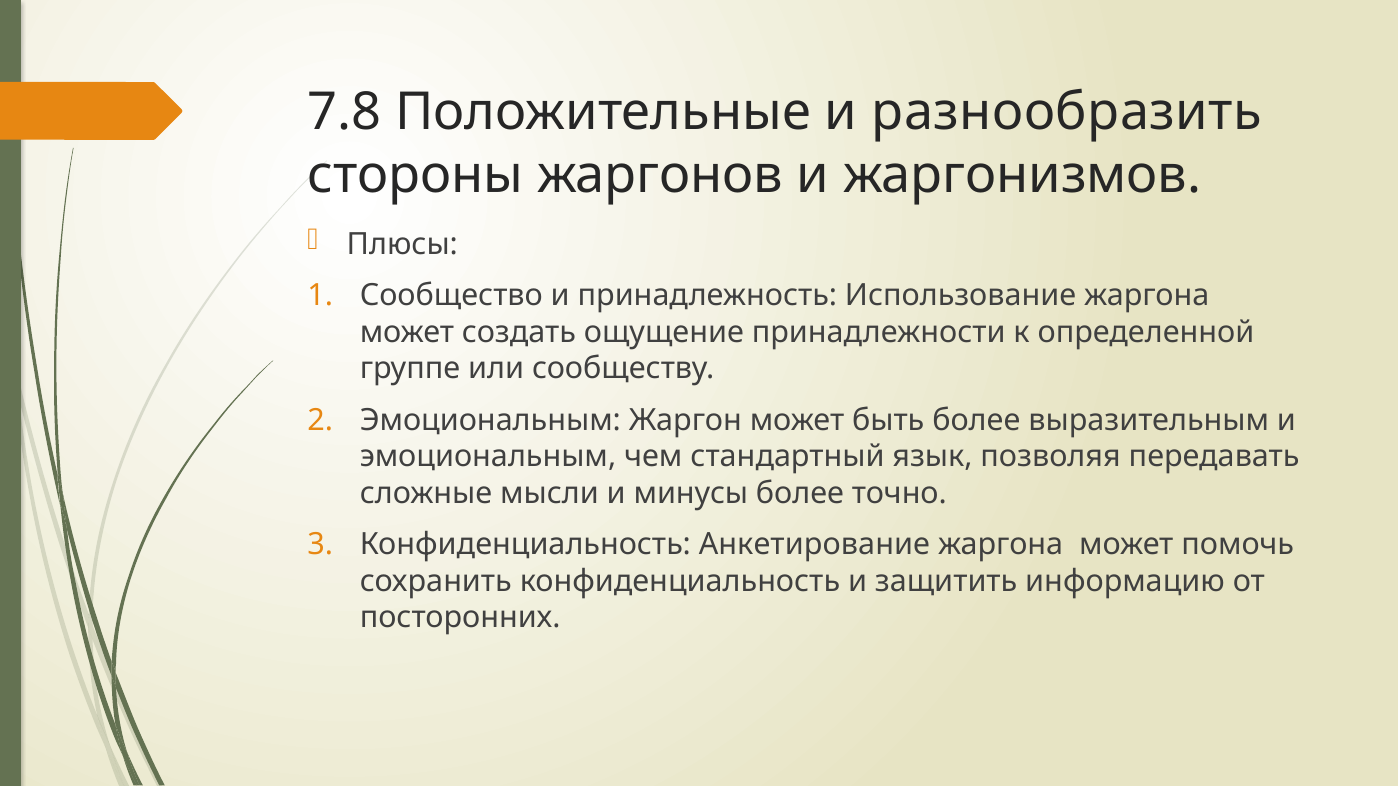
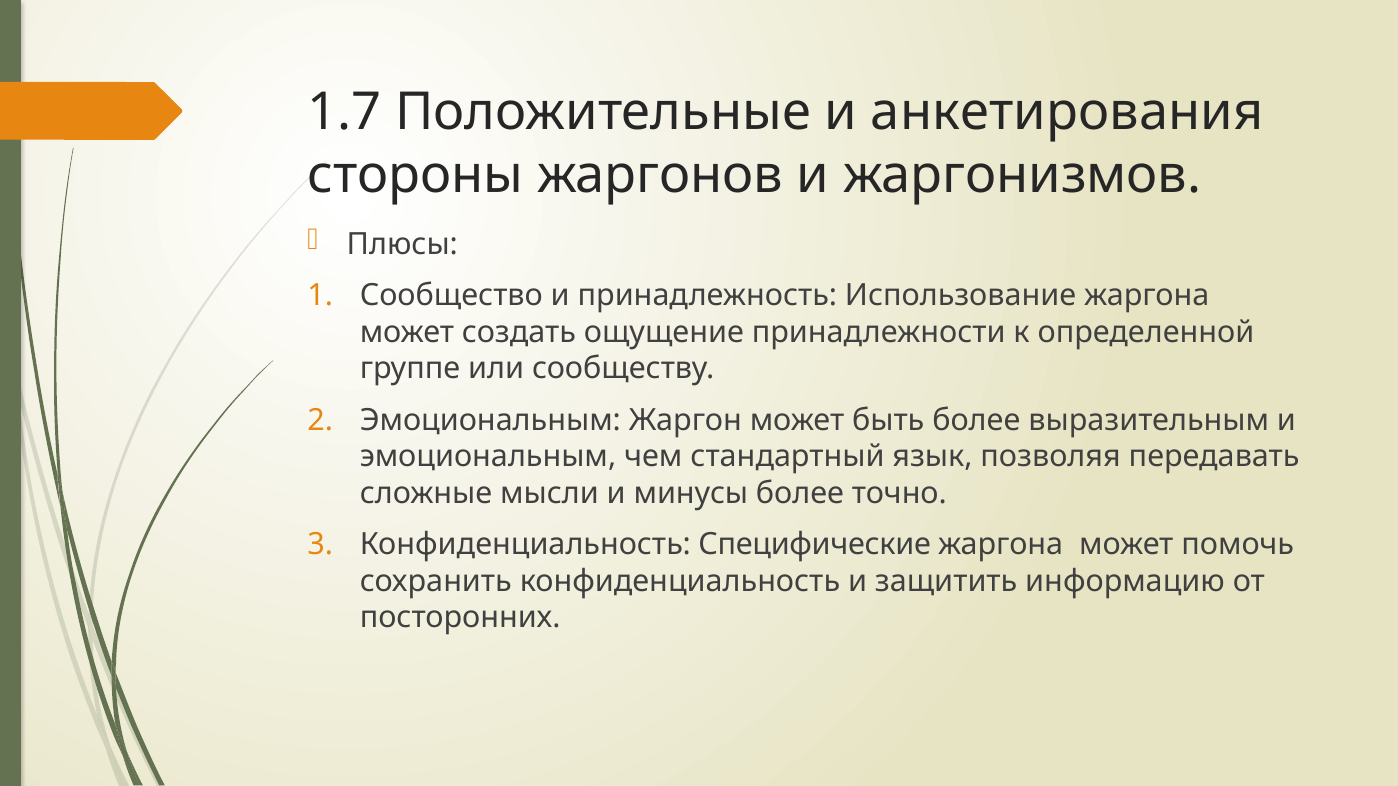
7.8: 7.8 -> 1.7 (345, 112)
разнообразить: разнообразить -> анкетирования (1067, 112)
Анкетирование: Анкетирование -> Специфические (815, 545)
